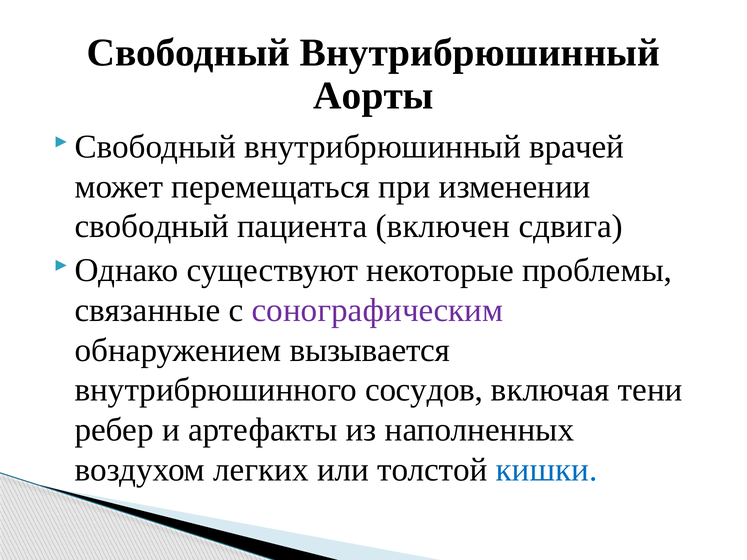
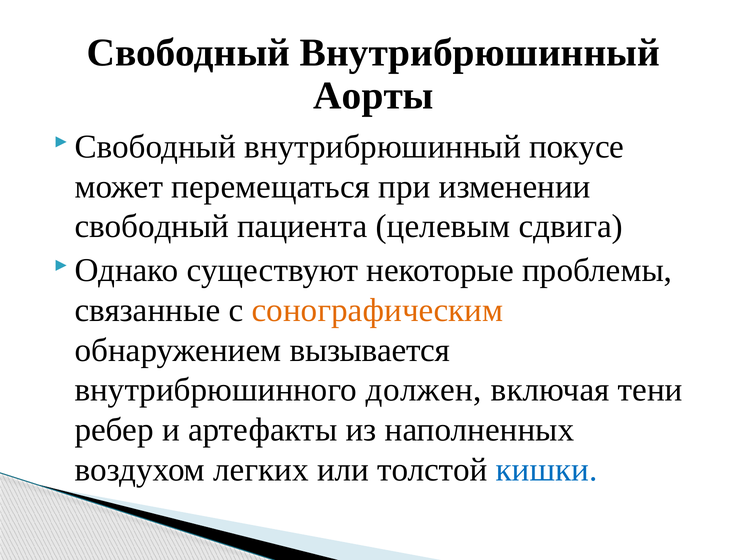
врачей: врачей -> покусе (577, 147)
включен: включен -> целевым (443, 227)
сонографическим colour: purple -> orange (377, 310)
сосудов: сосудов -> должен (424, 390)
